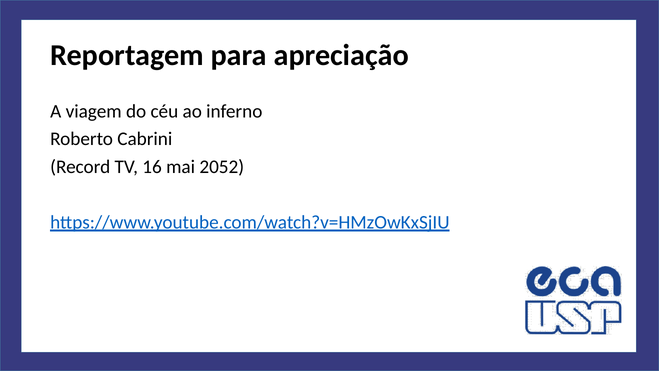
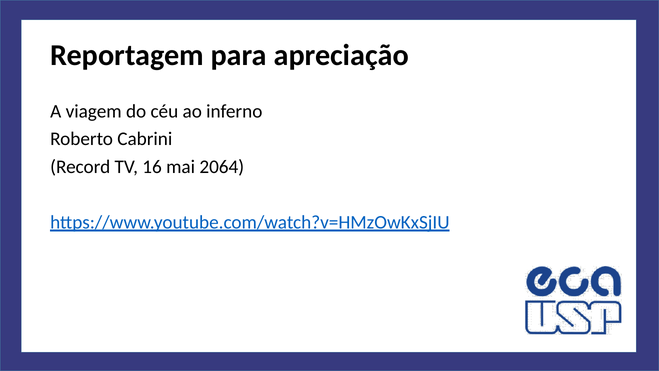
2052: 2052 -> 2064 (222, 167)
